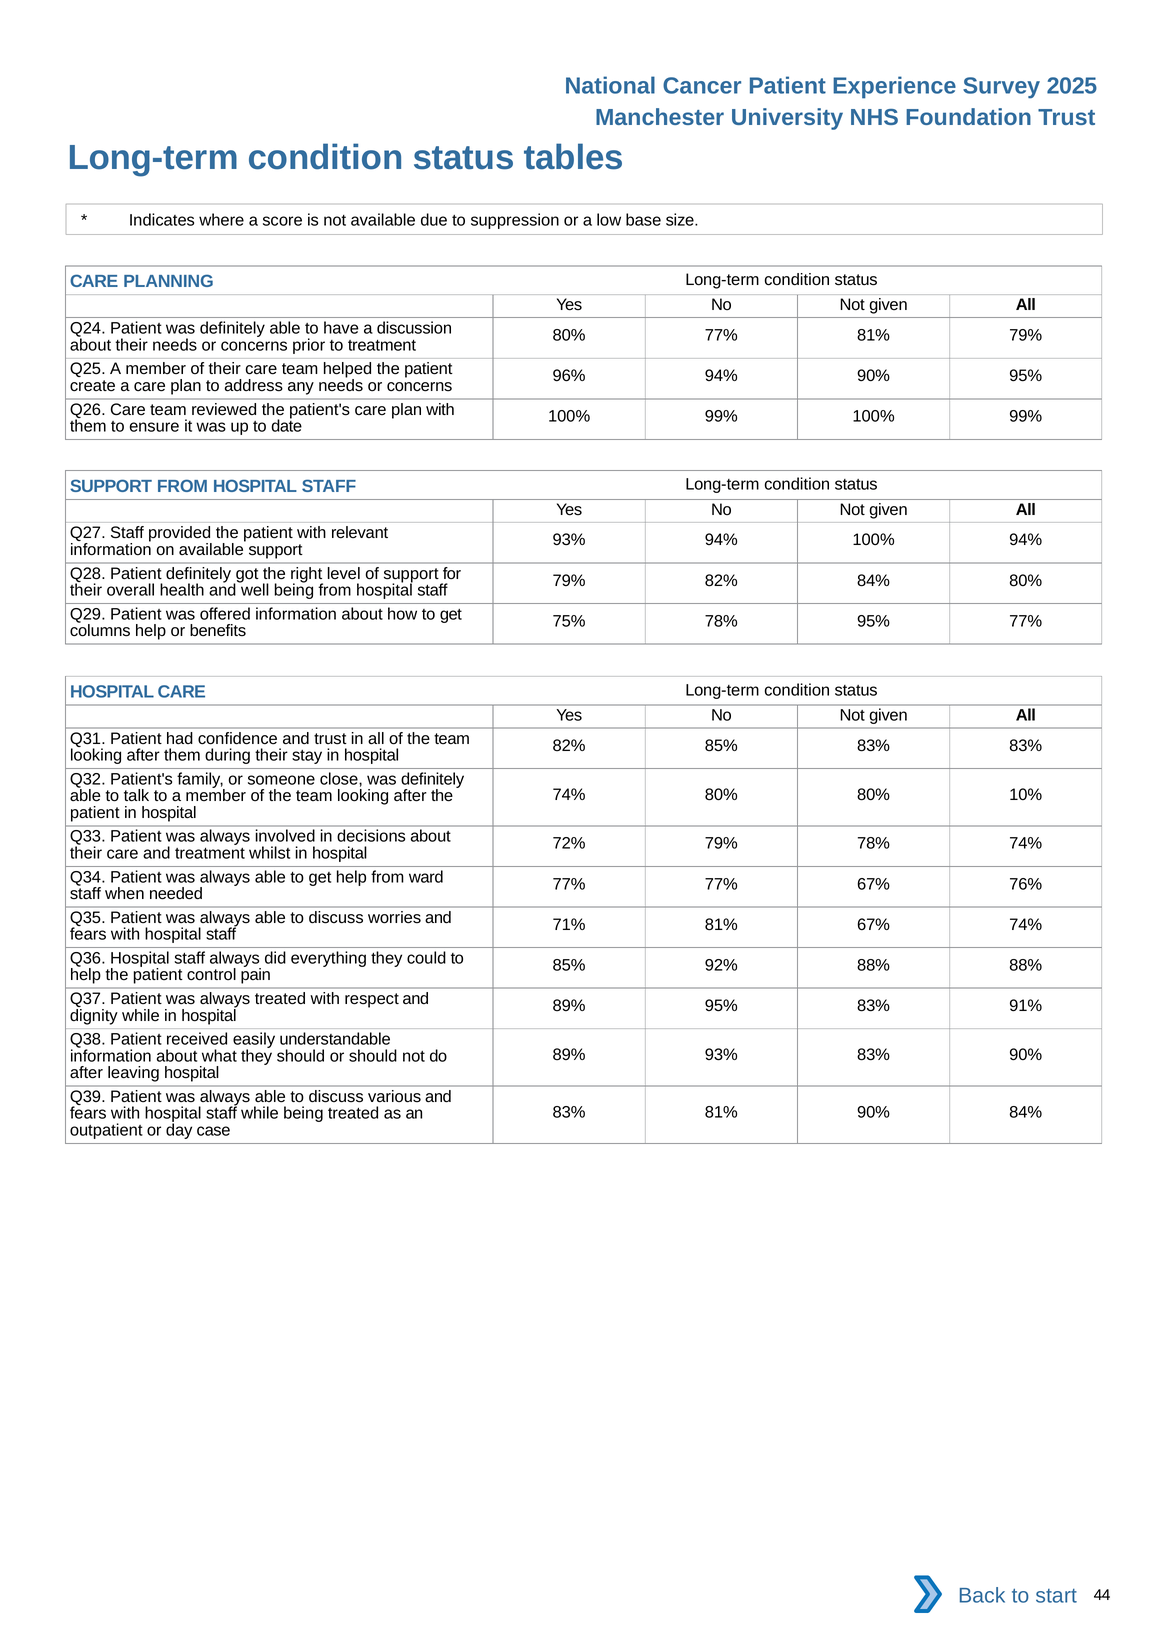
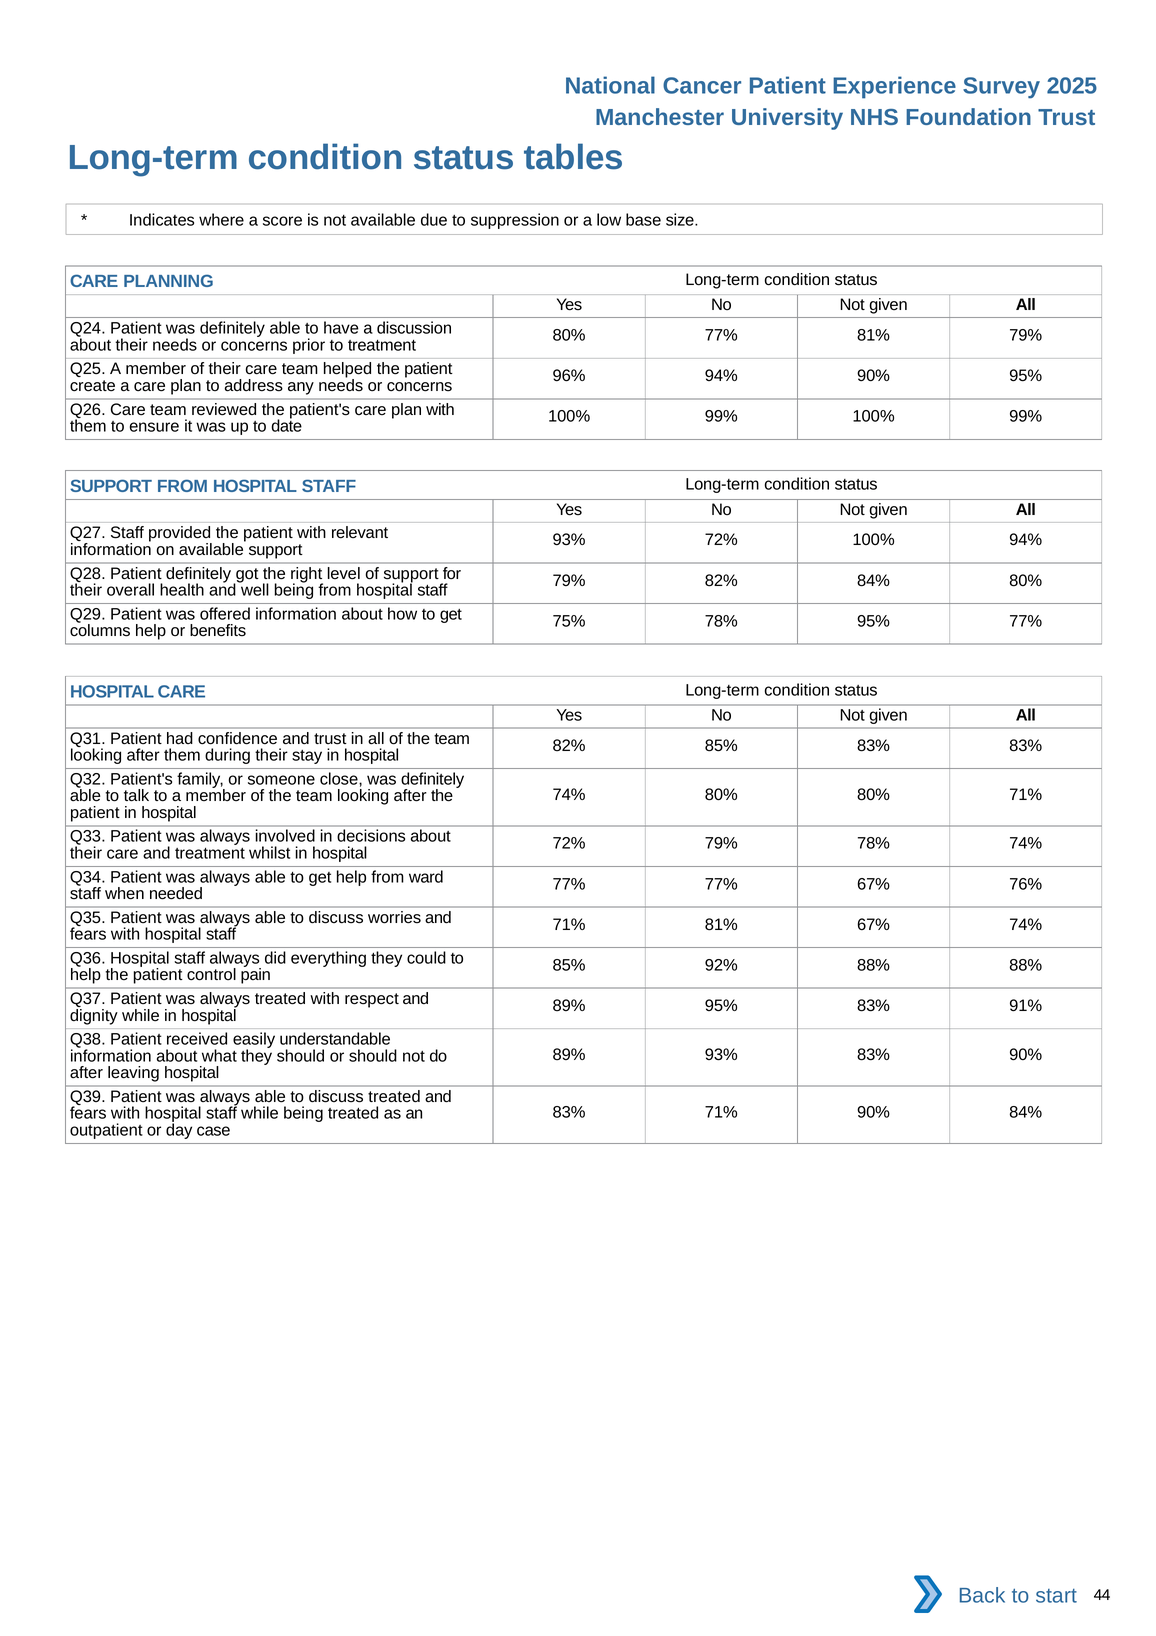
93% 94%: 94% -> 72% (721, 540)
80% 10%: 10% -> 71% (1026, 795)
discuss various: various -> treated (395, 1097)
83% 81%: 81% -> 71% (721, 1112)
